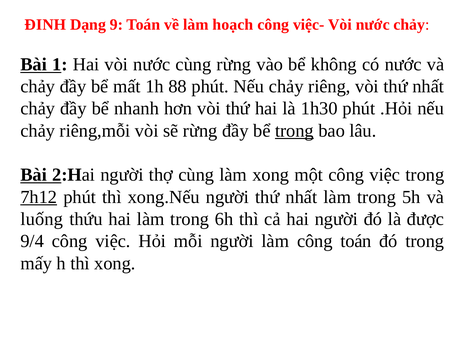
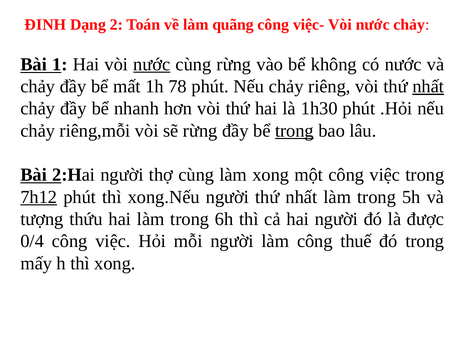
9: 9 -> 2 (116, 25)
hoạch: hoạch -> quãng (233, 25)
nước underline: none -> present (152, 64)
88: 88 -> 78 (178, 86)
nhất underline: none -> present (428, 86)
luống: luống -> tượng (42, 219)
9/4: 9/4 -> 0/4 (32, 241)
công toán: toán -> thuế (356, 241)
